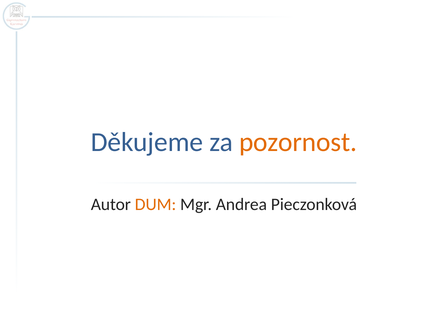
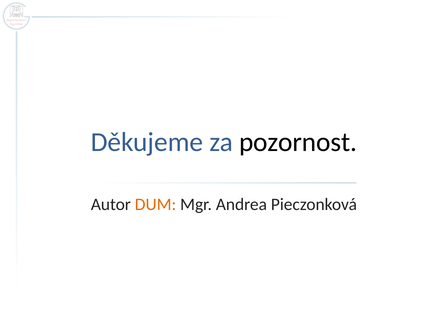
pozornost colour: orange -> black (298, 142)
